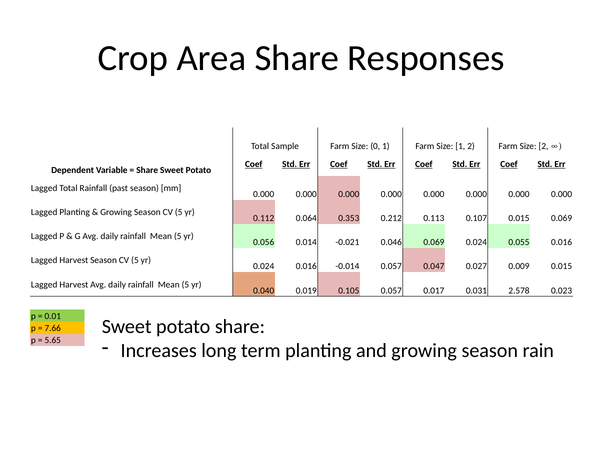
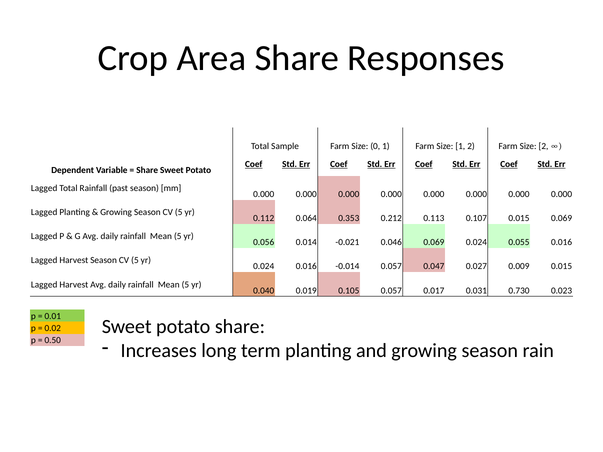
2.578: 2.578 -> 0.730 (519, 291)
7.66: 7.66 -> 0.02 (53, 328)
5.65: 5.65 -> 0.50 (53, 341)
